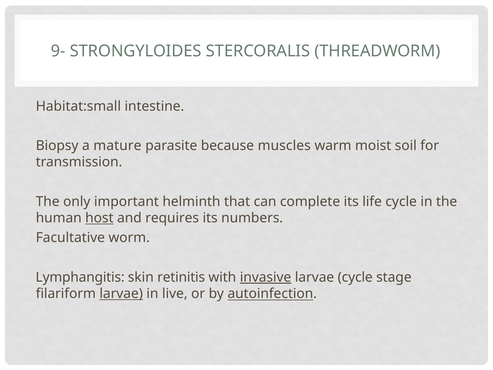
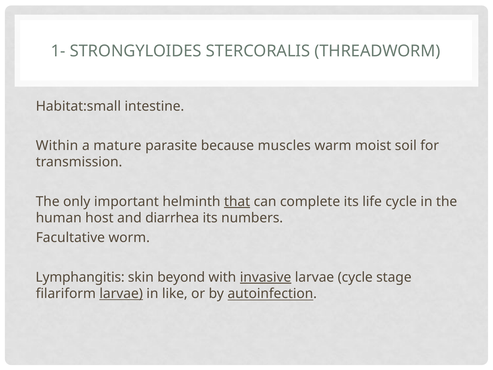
9-: 9- -> 1- (58, 51)
Biopsy: Biopsy -> Within (57, 146)
that underline: none -> present (237, 201)
host underline: present -> none (99, 218)
requires: requires -> diarrhea (172, 218)
retinitis: retinitis -> beyond (181, 277)
live: live -> like (175, 293)
